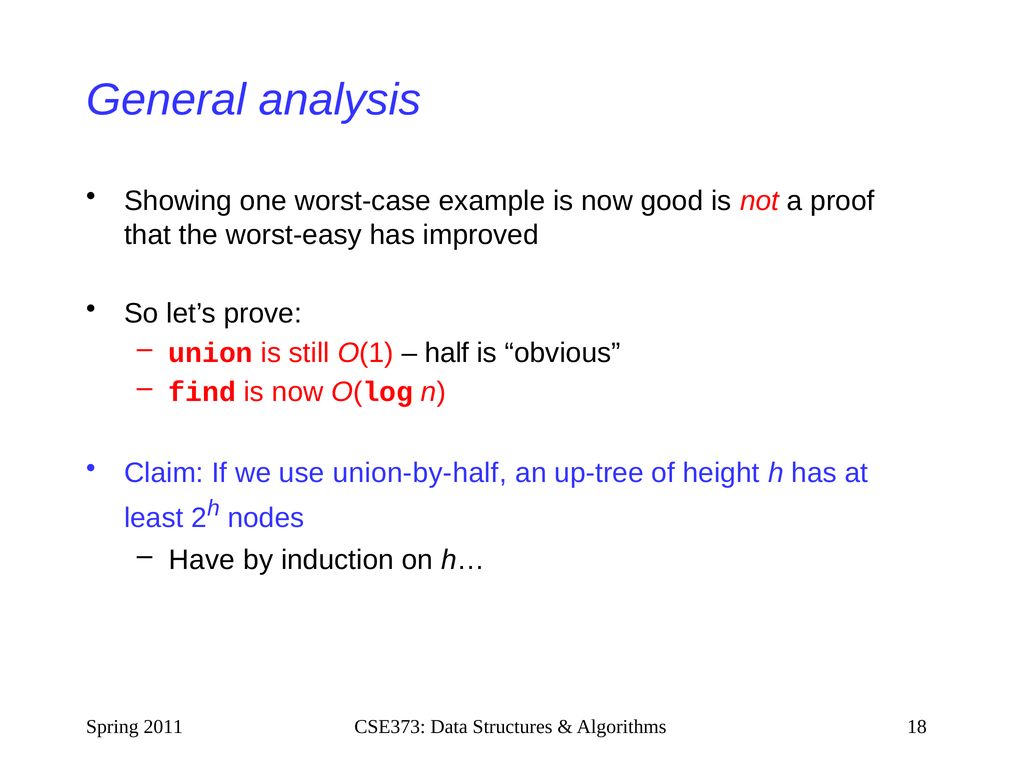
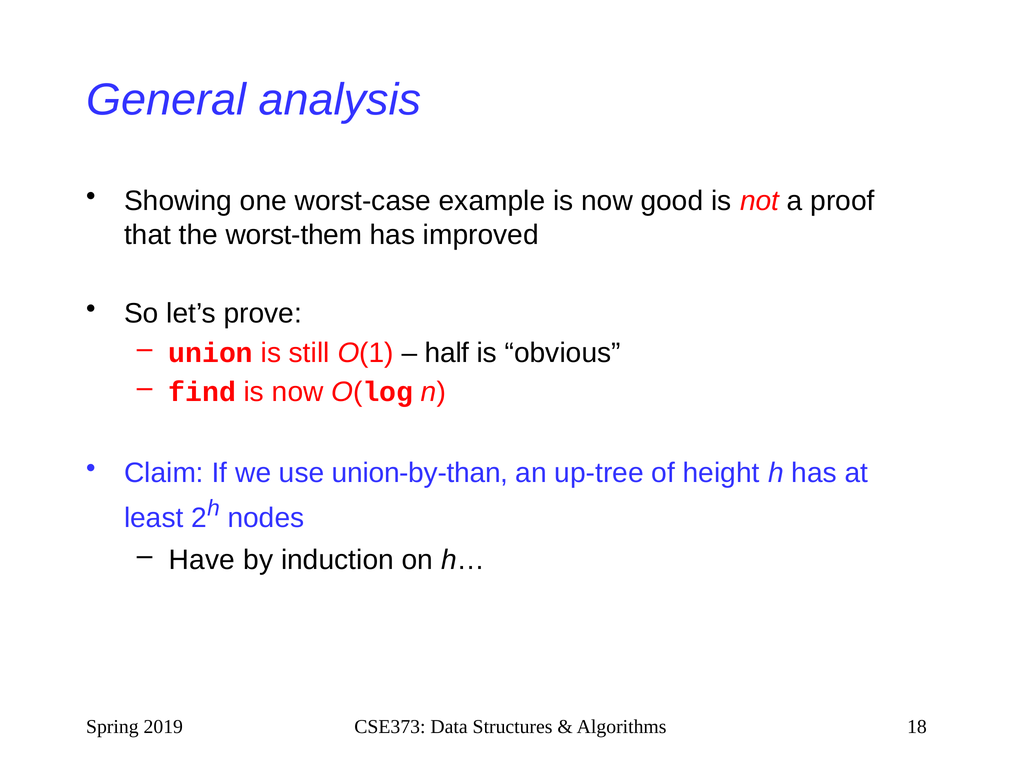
worst-easy: worst-easy -> worst-them (294, 235)
union-by-half: union-by-half -> union-by-than (420, 474)
2011: 2011 -> 2019 (163, 727)
